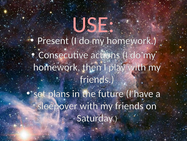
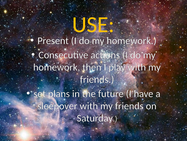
USE colour: pink -> yellow (93, 25)
